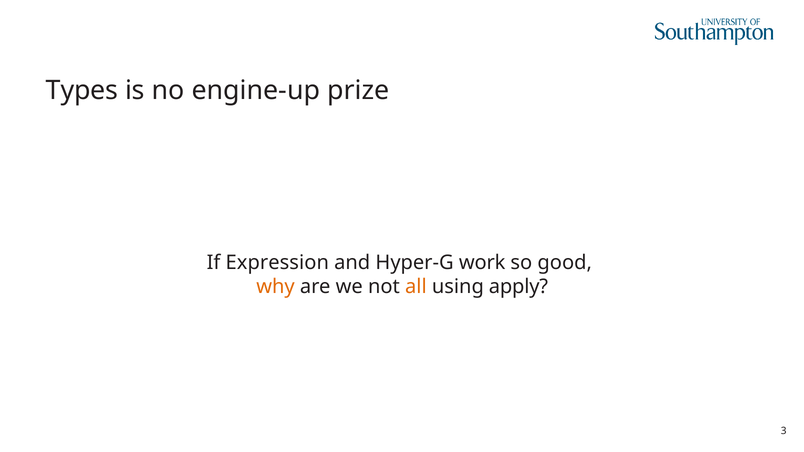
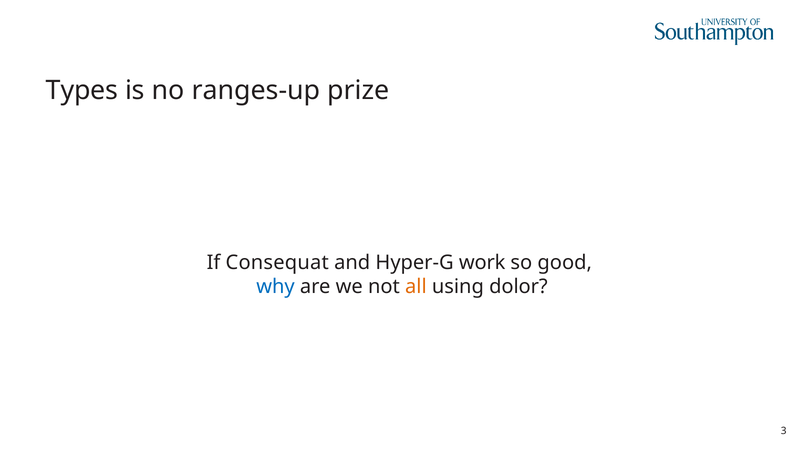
engine-up: engine-up -> ranges-up (256, 90)
Expression: Expression -> Consequat (277, 263)
why colour: orange -> blue (275, 287)
apply: apply -> dolor (518, 287)
